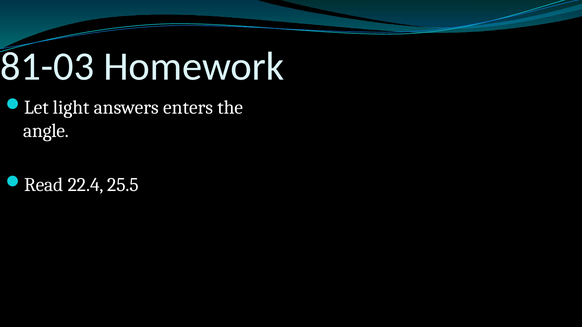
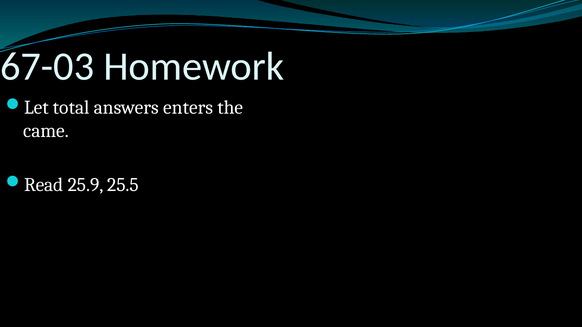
81-03: 81-03 -> 67-03 (47, 67)
light: light -> total (71, 108)
angle: angle -> came (46, 131)
22.4: 22.4 -> 25.9 (86, 185)
